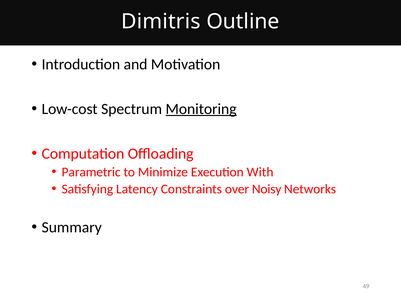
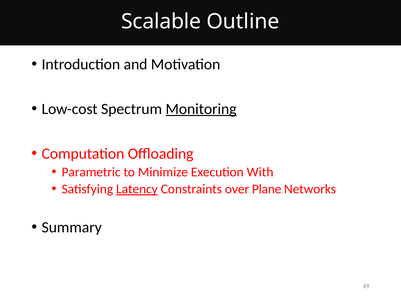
Dimitris: Dimitris -> Scalable (161, 22)
Latency underline: none -> present (137, 190)
Noisy: Noisy -> Plane (267, 190)
